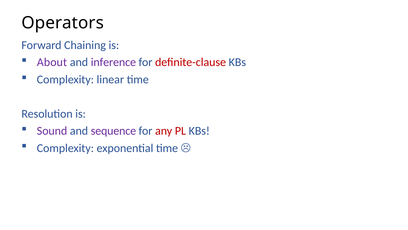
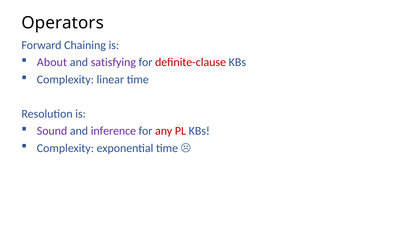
inference: inference -> satisfying (113, 62)
sequence: sequence -> inference (113, 131)
